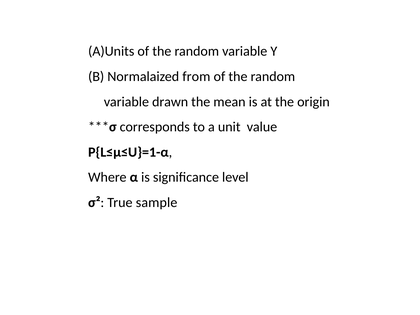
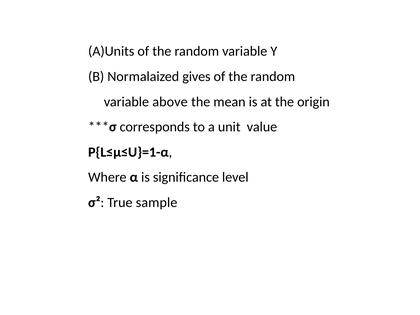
from: from -> gives (196, 77)
drawn: drawn -> above (170, 102)
